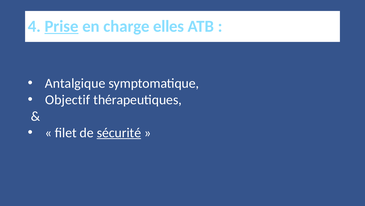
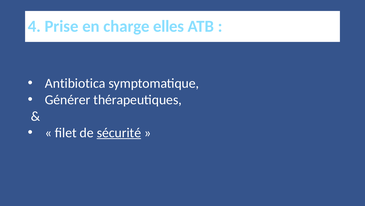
Prise underline: present -> none (62, 26)
Antalgique: Antalgique -> Antibiotica (75, 83)
Objectif: Objectif -> Générer (68, 99)
